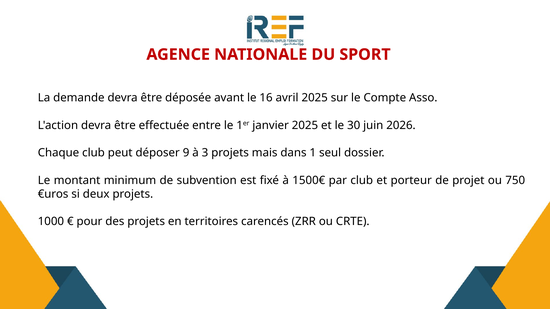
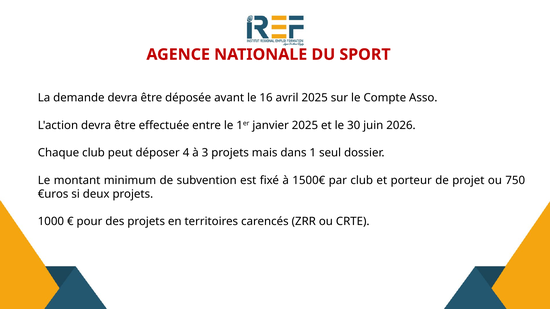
9: 9 -> 4 (186, 153)
